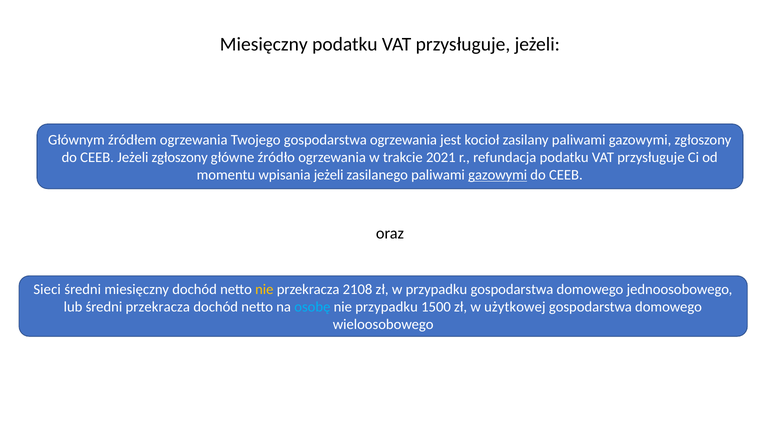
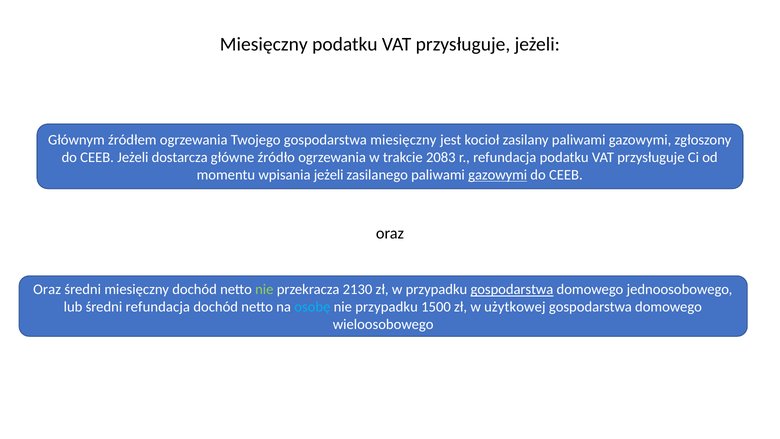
gospodarstwa ogrzewania: ogrzewania -> miesięczny (403, 140)
Jeżeli zgłoszony: zgłoszony -> dostarcza (180, 157)
2021: 2021 -> 2083 (441, 157)
Sieci: Sieci -> Oraz (47, 289)
nie colour: yellow -> light green (264, 289)
2108: 2108 -> 2130 (358, 289)
gospodarstwa underline: none -> present (512, 289)
średni przekracza: przekracza -> refundacja (158, 307)
